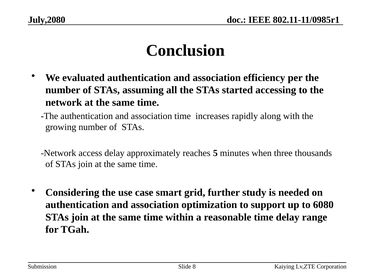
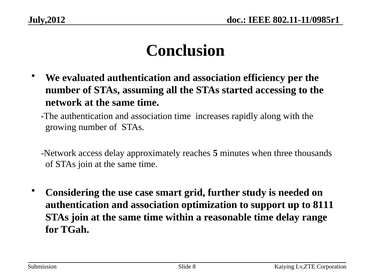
July,2080: July,2080 -> July,2012 (47, 20)
6080: 6080 -> 8111 (323, 205)
